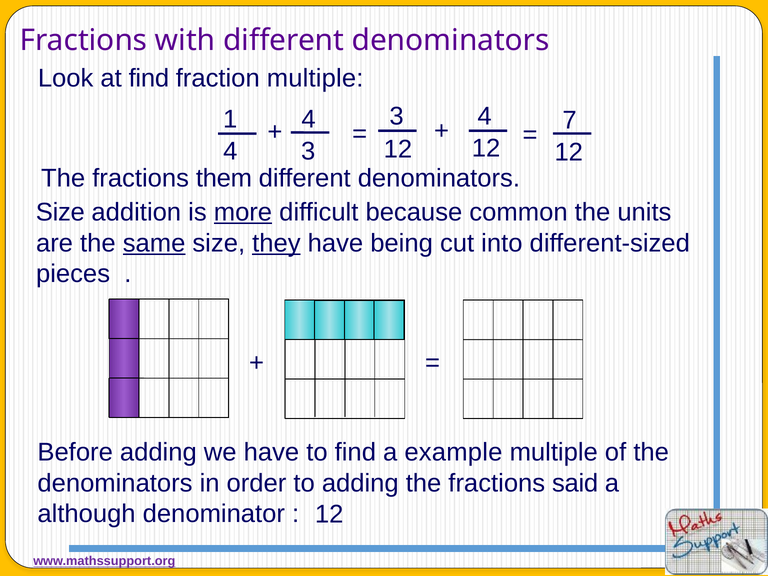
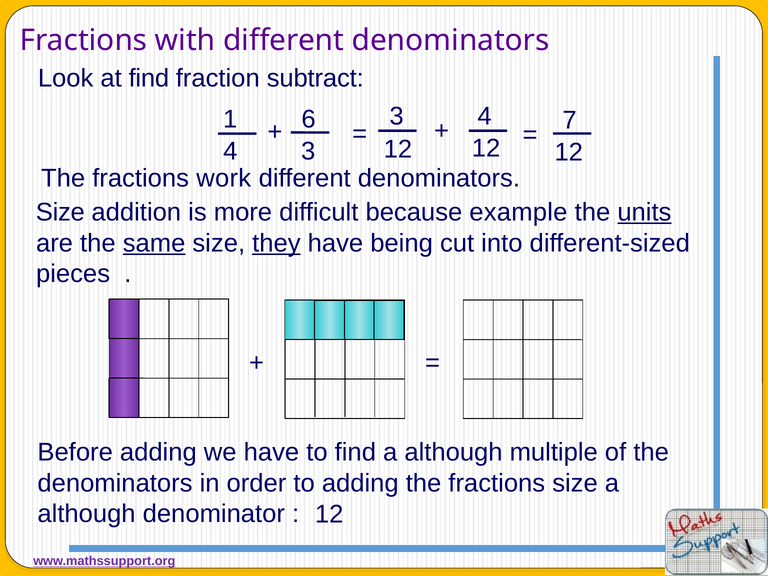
fraction multiple: multiple -> subtract (315, 79)
4: 4 -> 6 (309, 119)
them: them -> work (224, 178)
more underline: present -> none (243, 212)
common: common -> example (518, 212)
units underline: none -> present (644, 212)
find a example: example -> although (454, 452)
fractions said: said -> size (575, 483)
